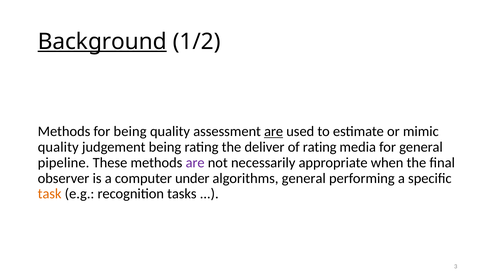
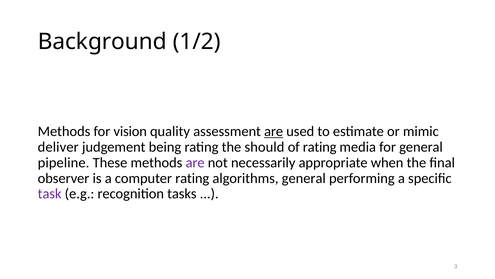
Background underline: present -> none (102, 42)
for being: being -> vision (130, 131)
quality: quality -> deliver (58, 147)
deliver: deliver -> should (264, 147)
computer under: under -> rating (192, 178)
task colour: orange -> purple (50, 193)
